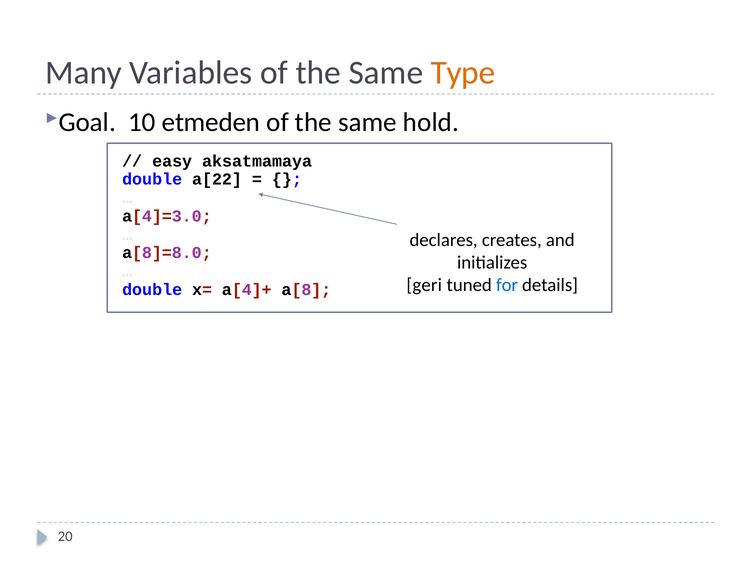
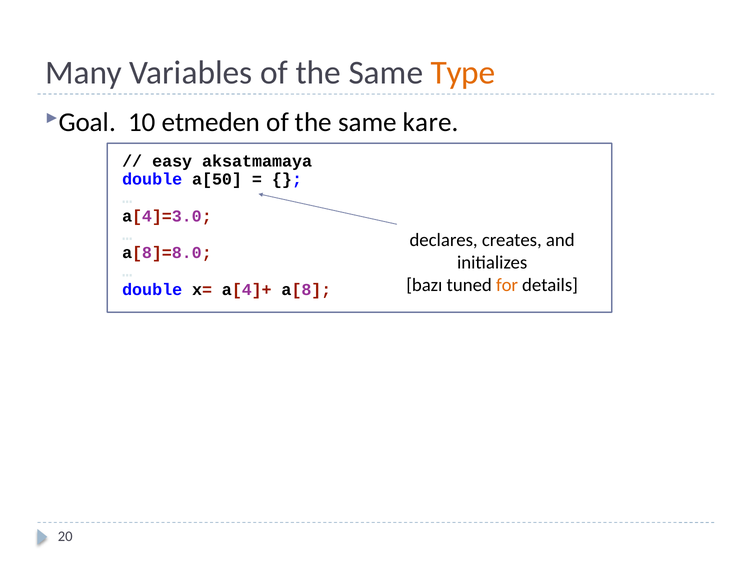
hold: hold -> kare (431, 122)
a[22: a[22 -> a[50 (217, 179)
geri: geri -> bazı (424, 285)
for colour: blue -> orange (507, 285)
